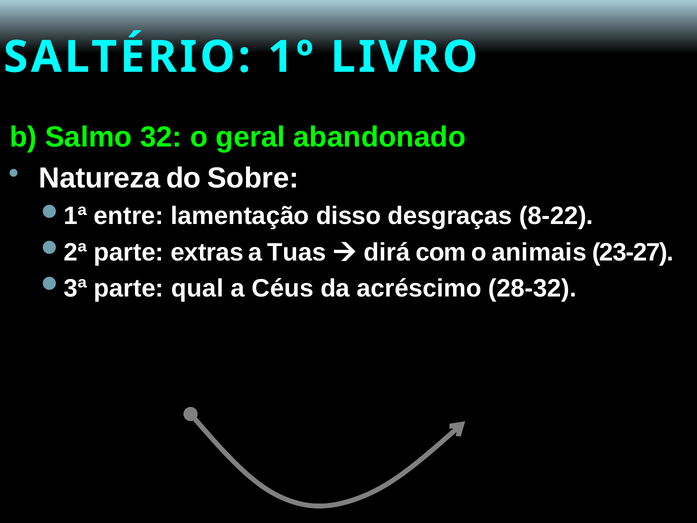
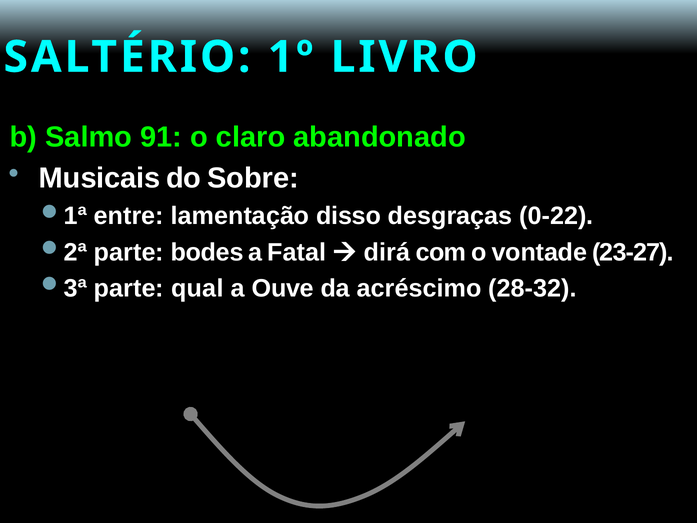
32: 32 -> 91 (161, 137)
geral: geral -> claro (251, 137)
Natureza: Natureza -> Musicais (100, 178)
8-22: 8-22 -> 0-22 (556, 216)
extras: extras -> bodes (207, 252)
Tuas: Tuas -> Fatal (297, 252)
animais: animais -> vontade (539, 252)
Céus: Céus -> Ouve (283, 288)
